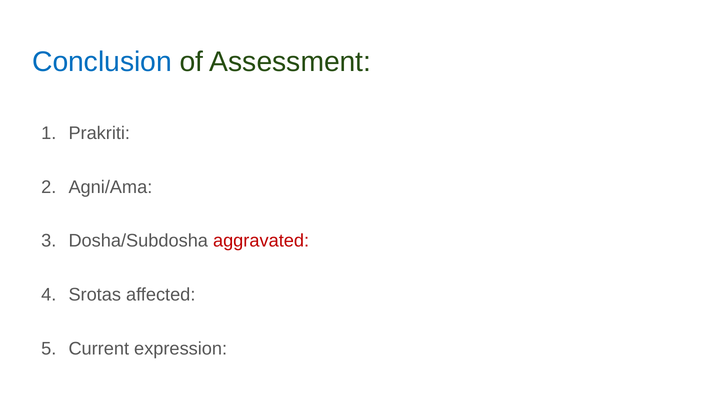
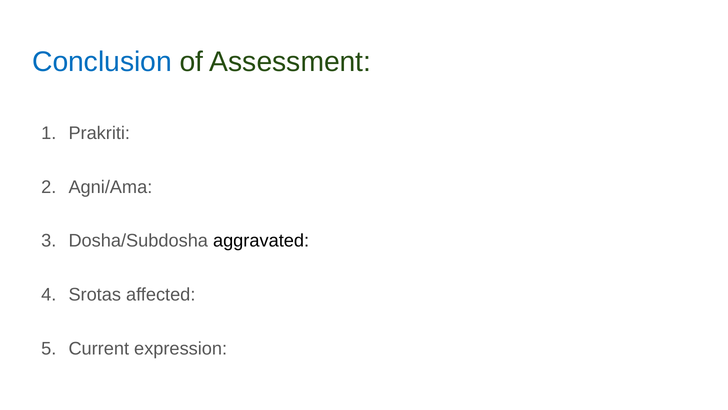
aggravated colour: red -> black (261, 241)
